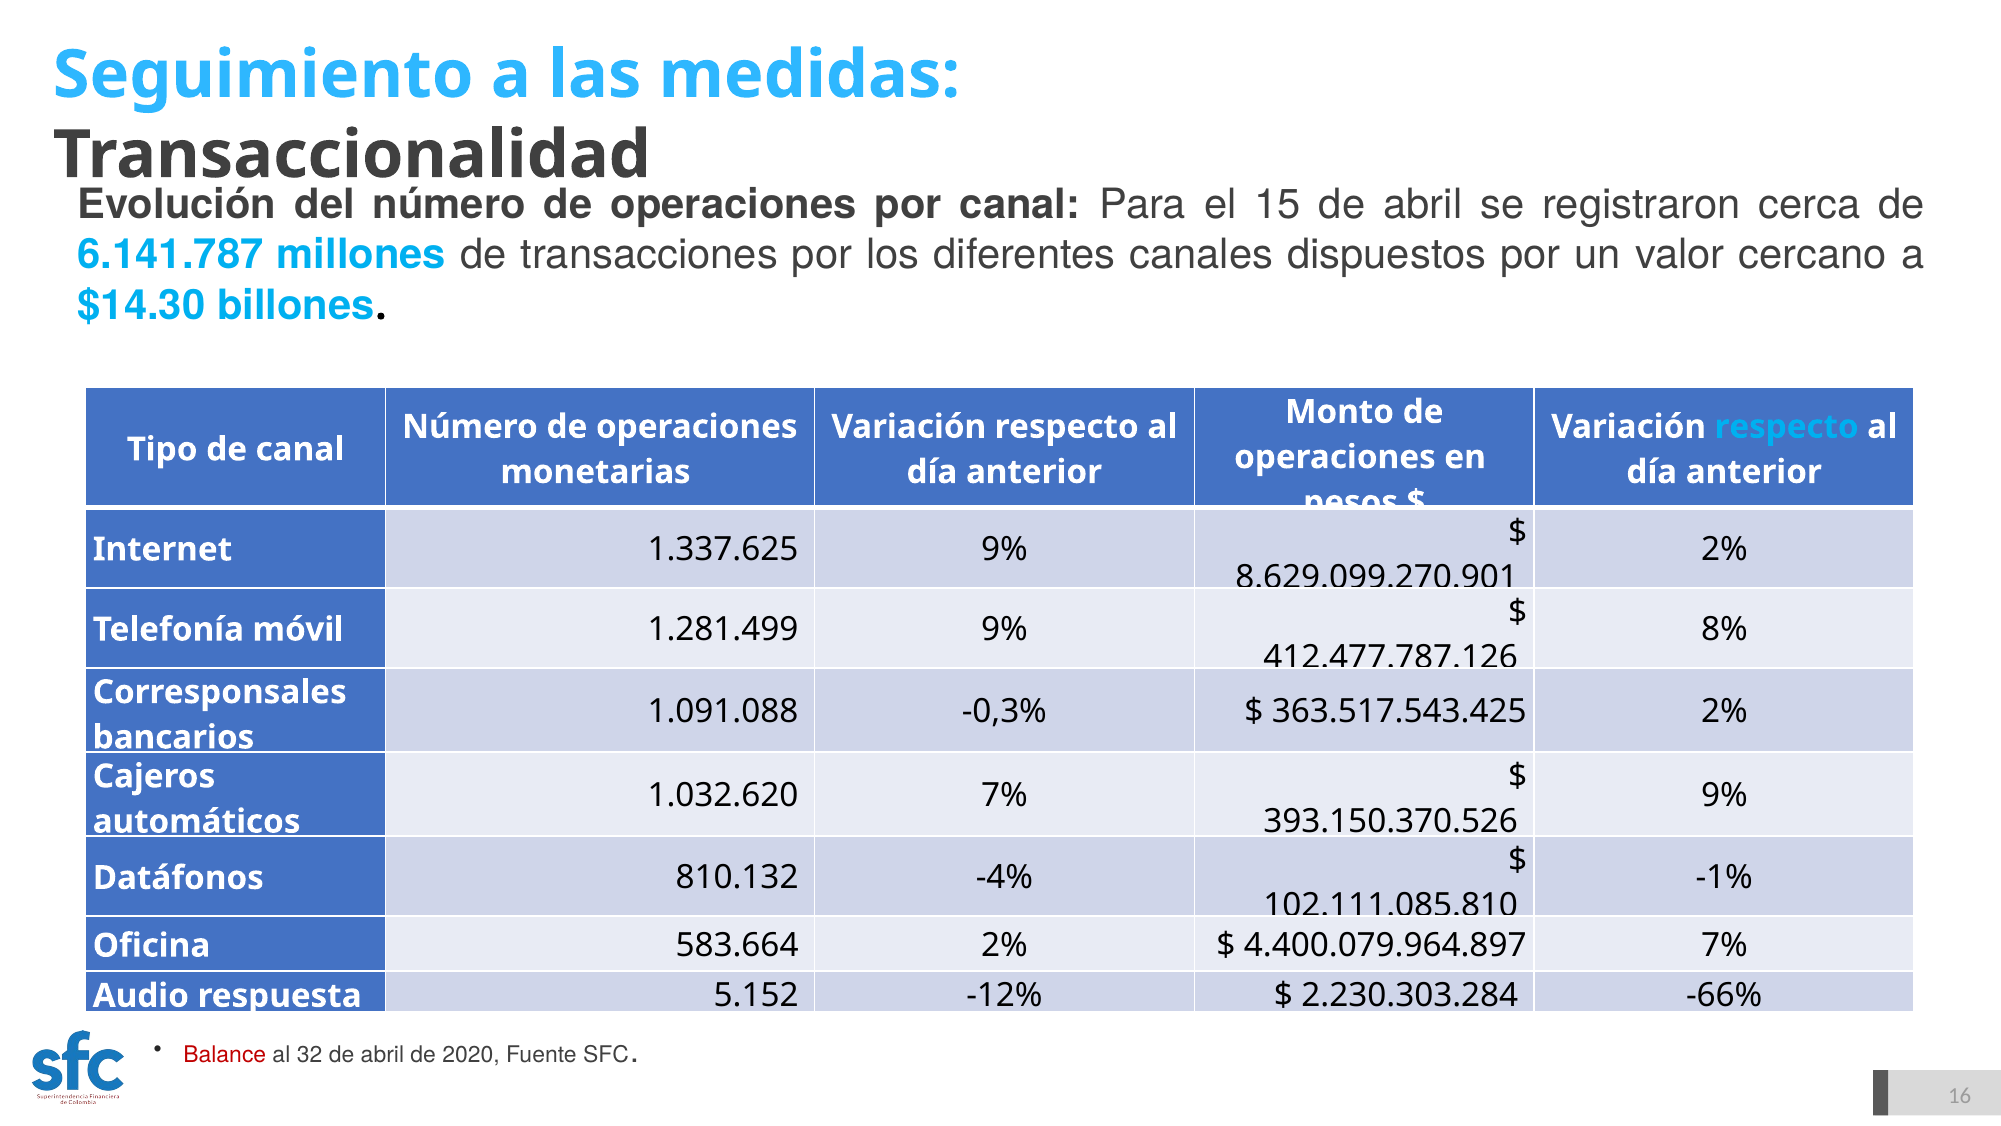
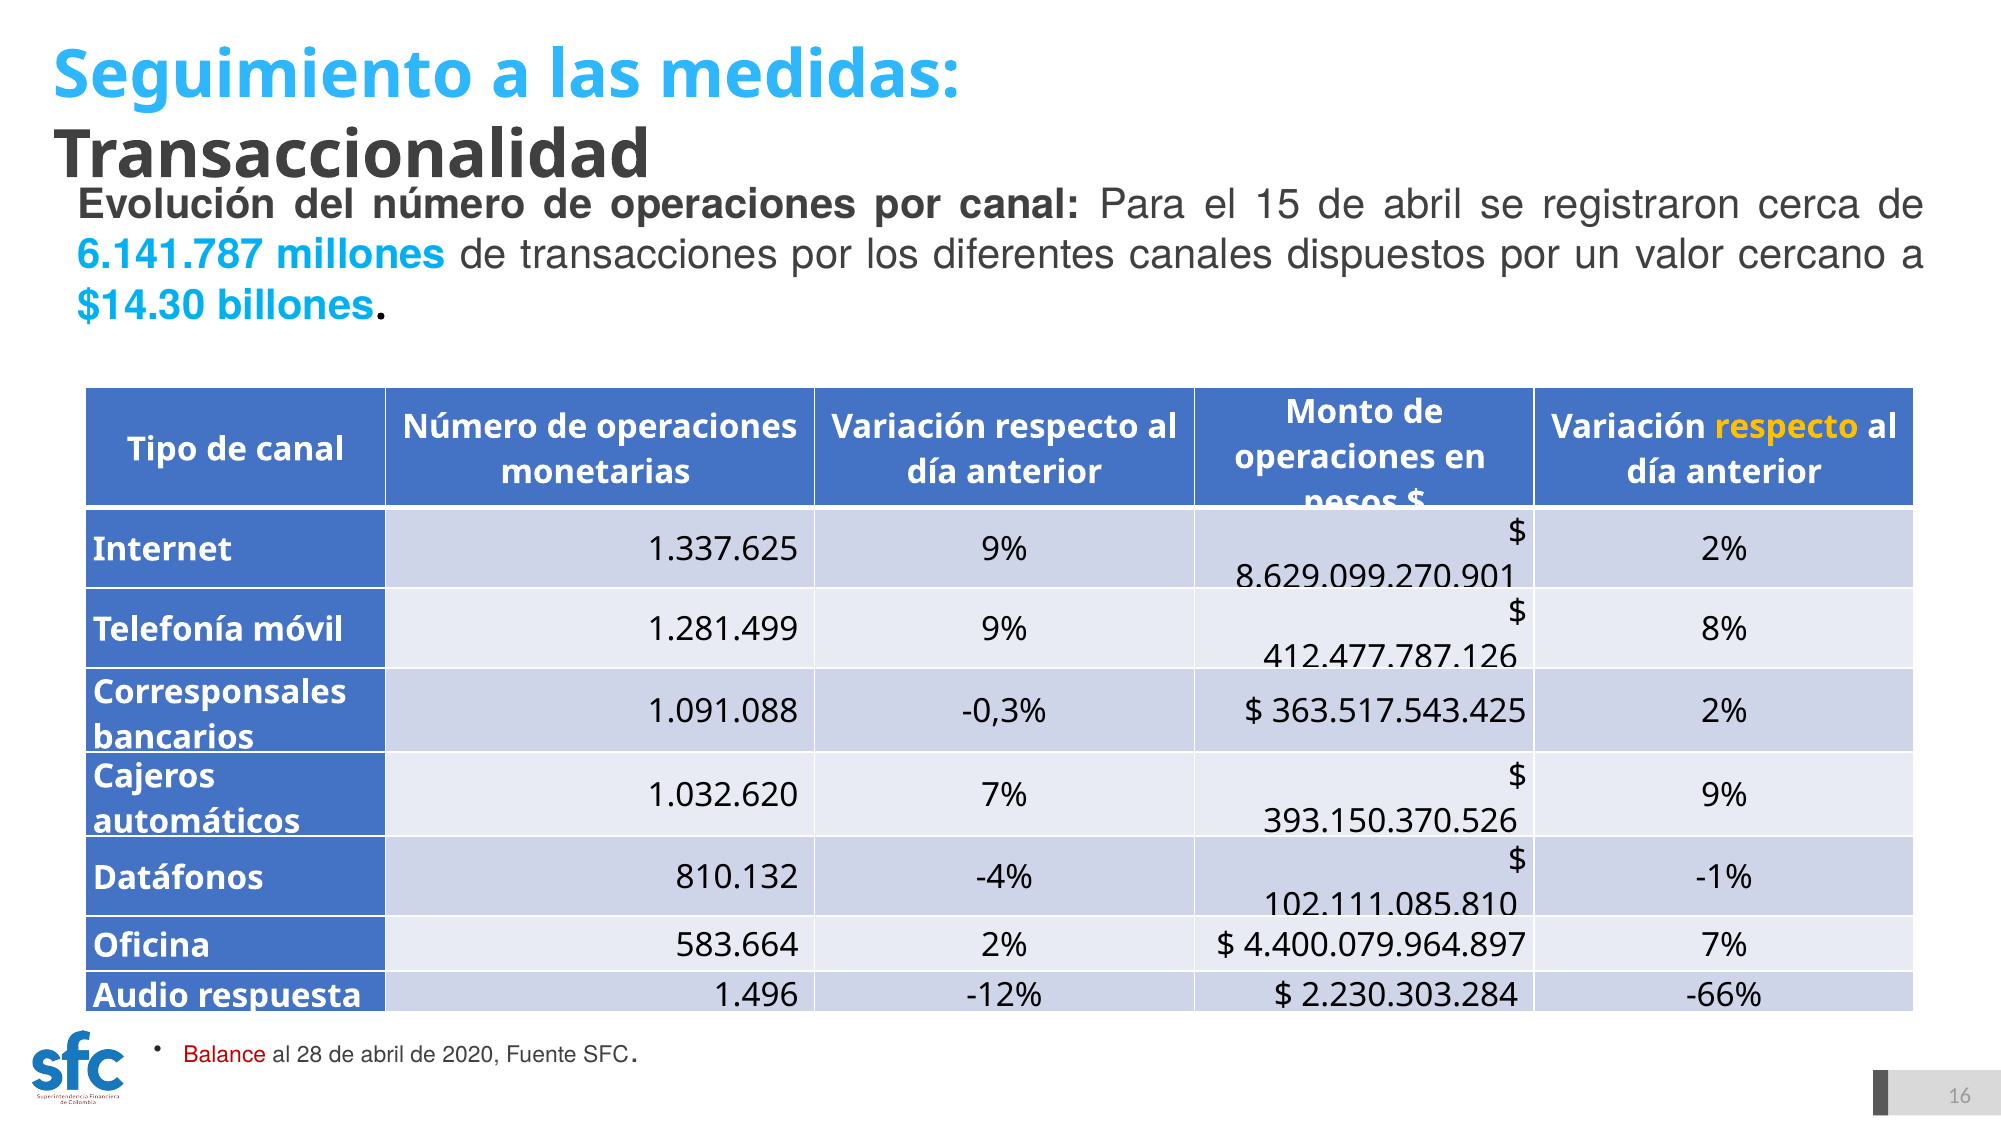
respecto colour: light blue -> yellow (1787, 427)
5.152: 5.152 -> 1.496 (756, 995)
32: 32 -> 28 (310, 1054)
